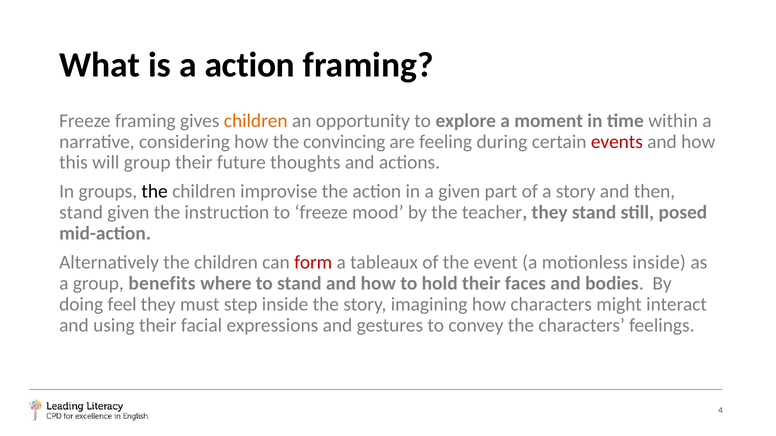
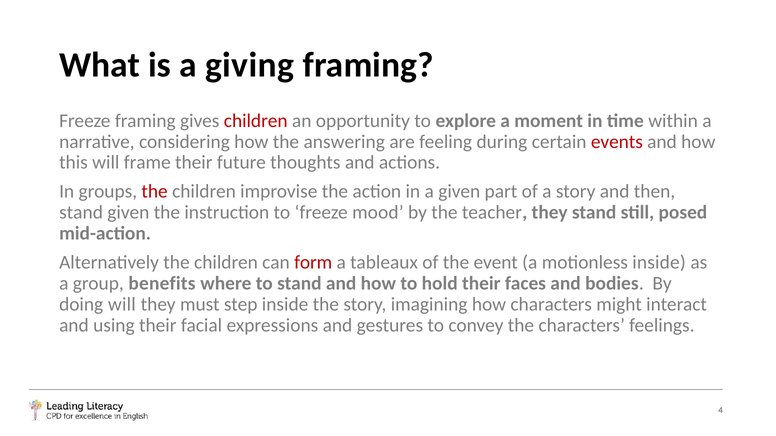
a action: action -> giving (250, 65)
children colour: orange -> red (256, 121)
convincing: convincing -> answering (344, 142)
will group: group -> frame (147, 163)
the colour: black -> red (155, 192)
doing feel: feel -> will (122, 305)
